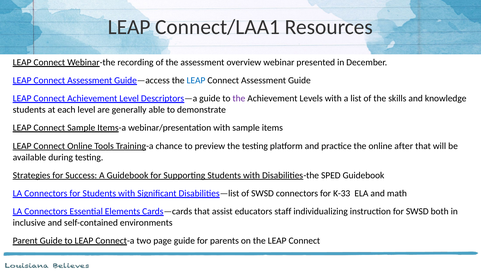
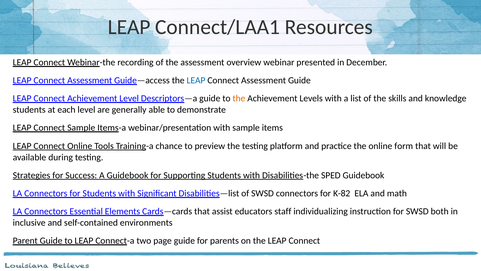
the colour: purple -> orange (239, 98)
after: after -> form (404, 146)
K-33: K-33 -> K-82 (342, 193)
